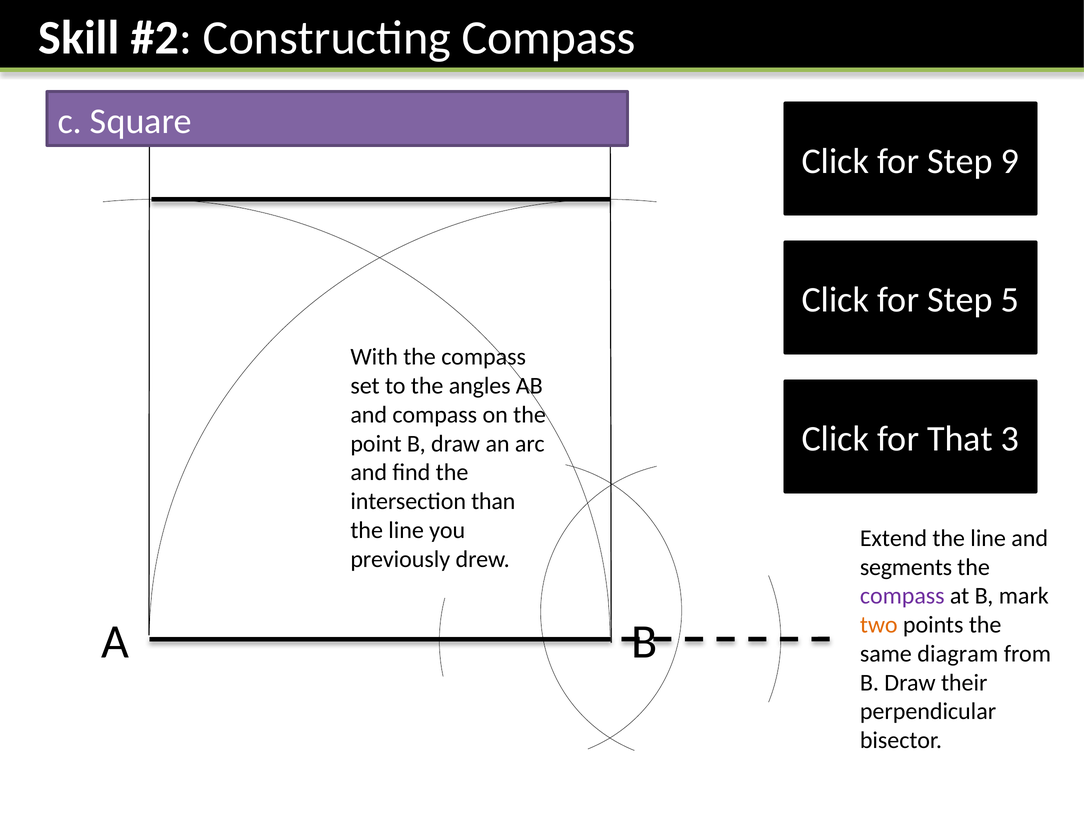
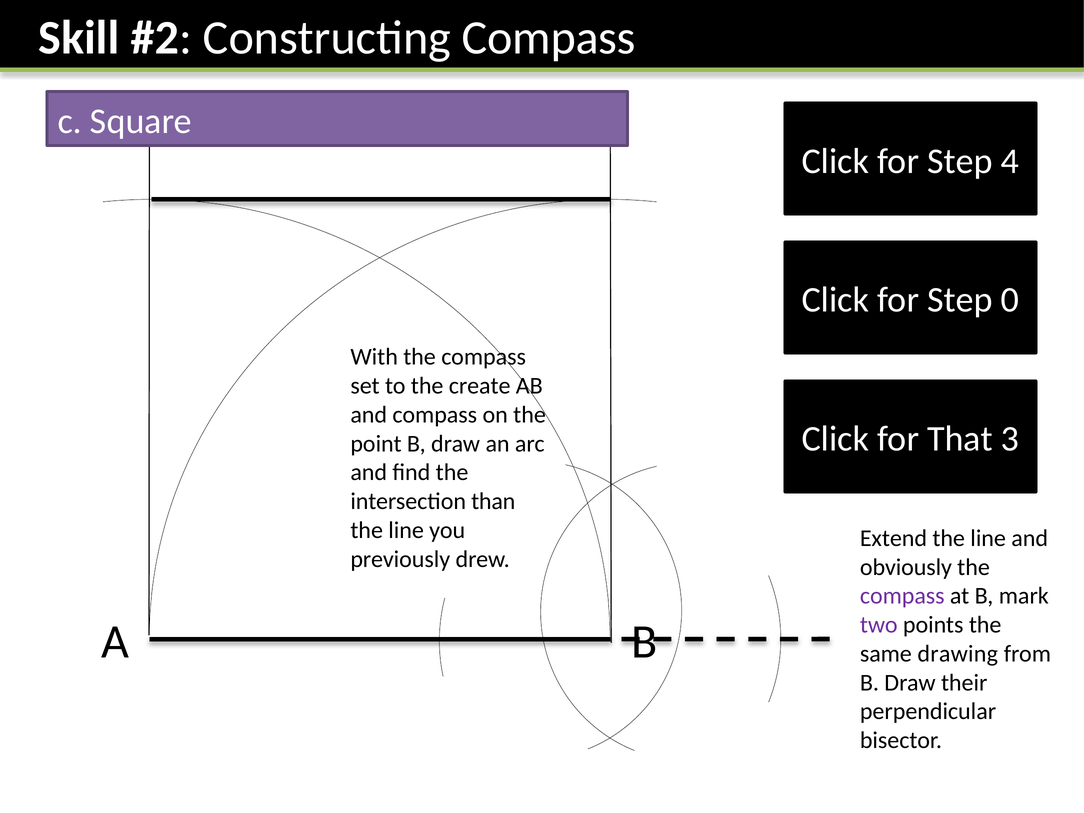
9: 9 -> 4 (1010, 161)
5: 5 -> 0 (1010, 300)
angles: angles -> create (480, 386)
segments: segments -> obviously (906, 567)
two colour: orange -> purple (879, 625)
diagram: diagram -> drawing (958, 654)
